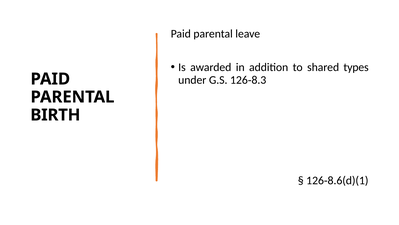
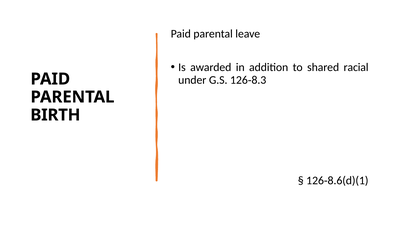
types: types -> racial (356, 67)
